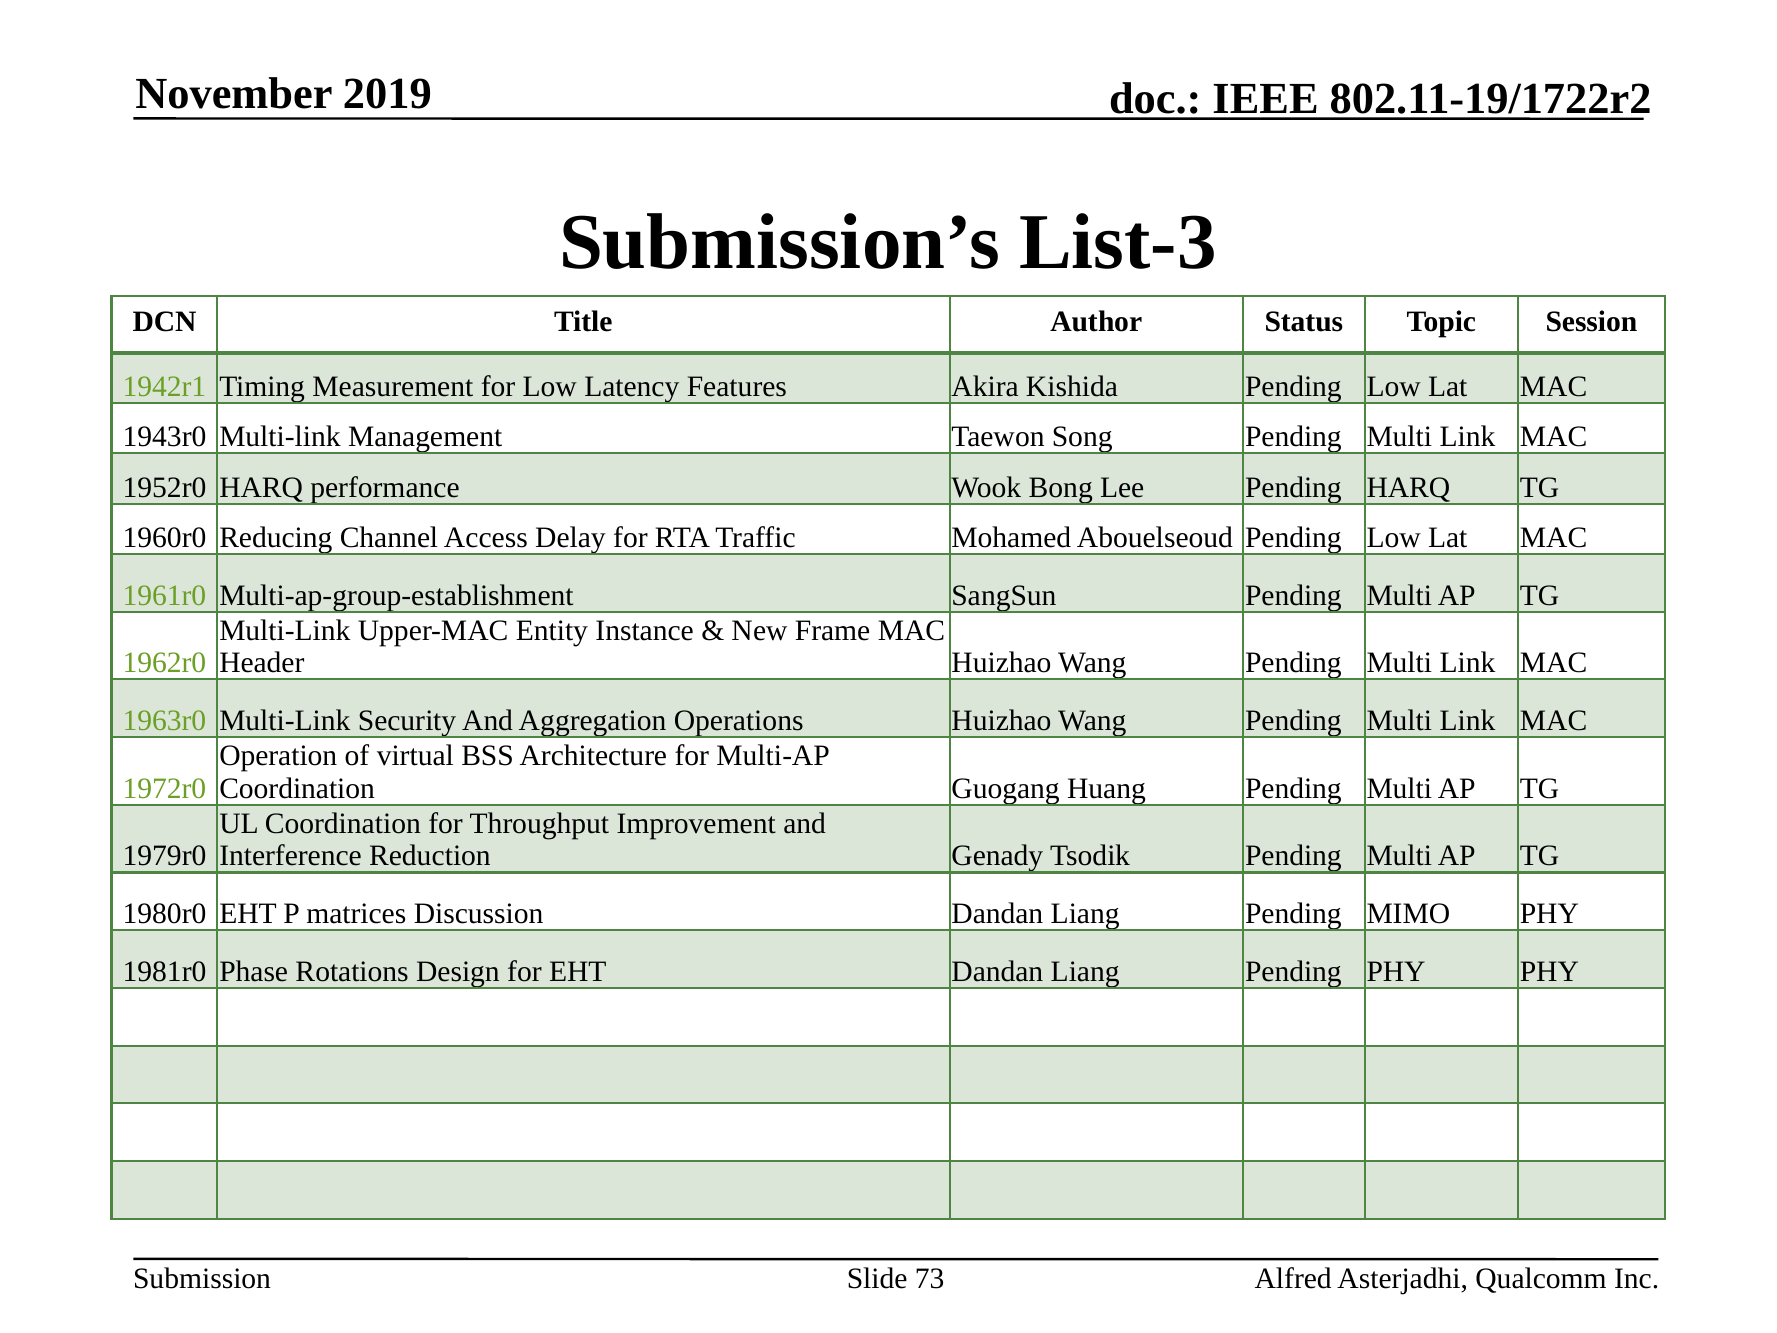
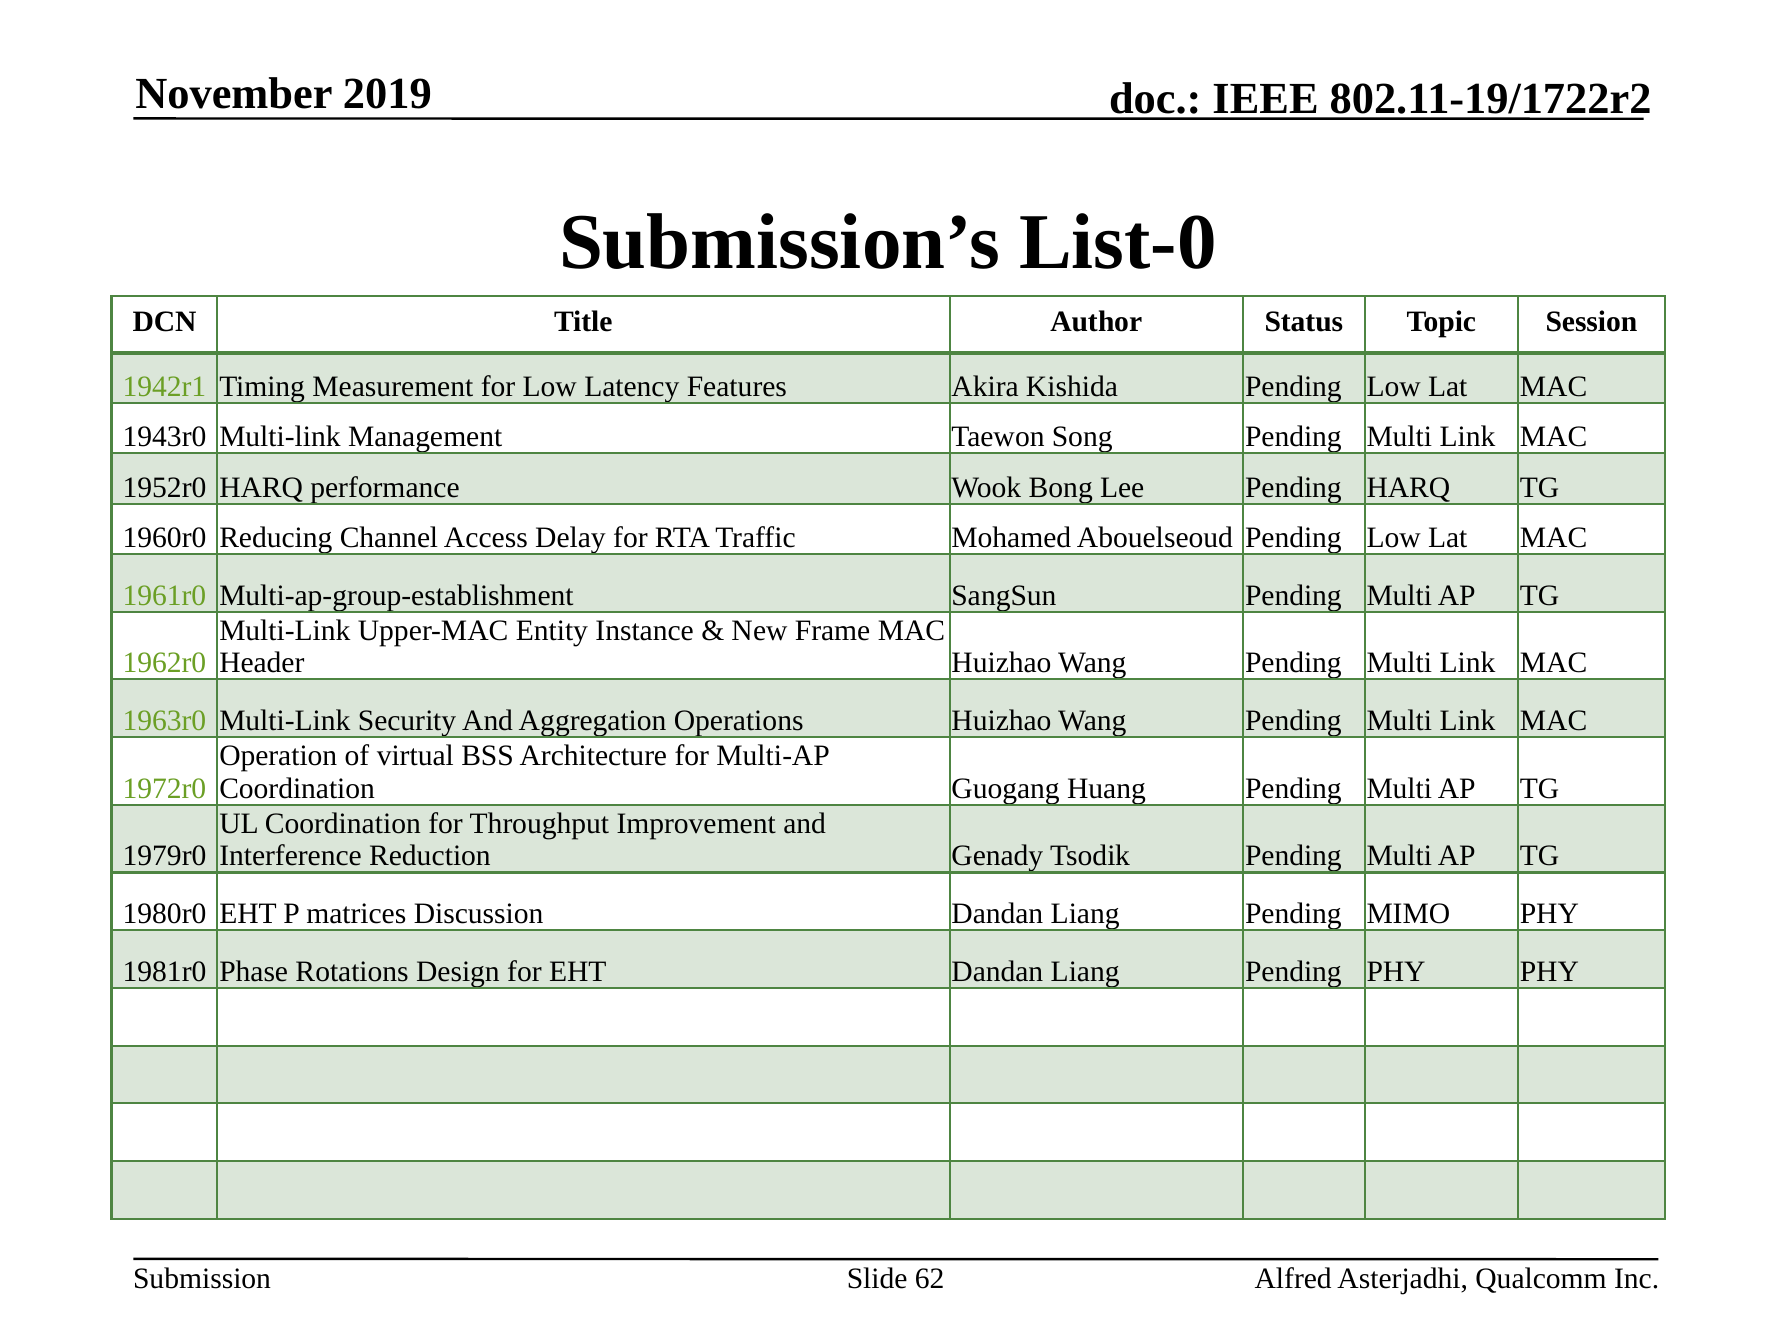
List-3: List-3 -> List-0 (1118, 242)
73: 73 -> 62 (930, 1278)
